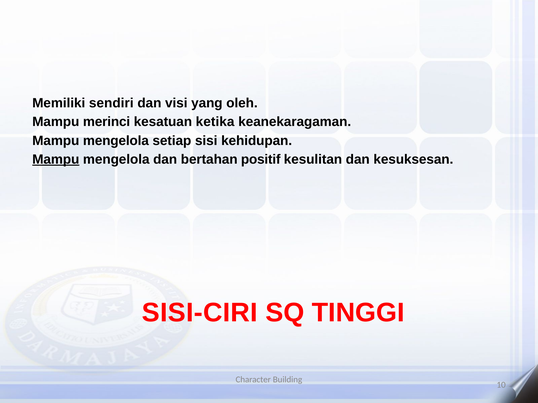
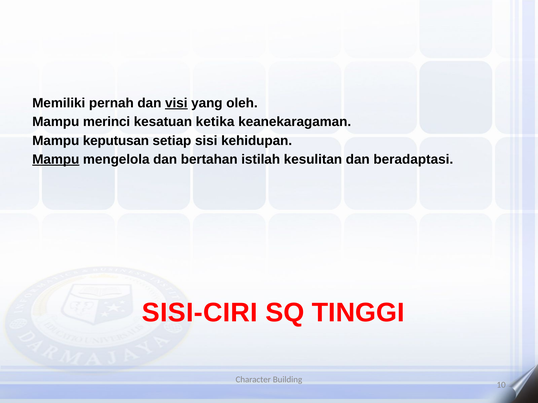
sendiri: sendiri -> pernah (111, 103)
visi underline: none -> present (176, 103)
mengelola: mengelola -> keputusan (116, 141)
positif: positif -> istilah (261, 160)
kesuksesan: kesuksesan -> beradaptasi (413, 160)
